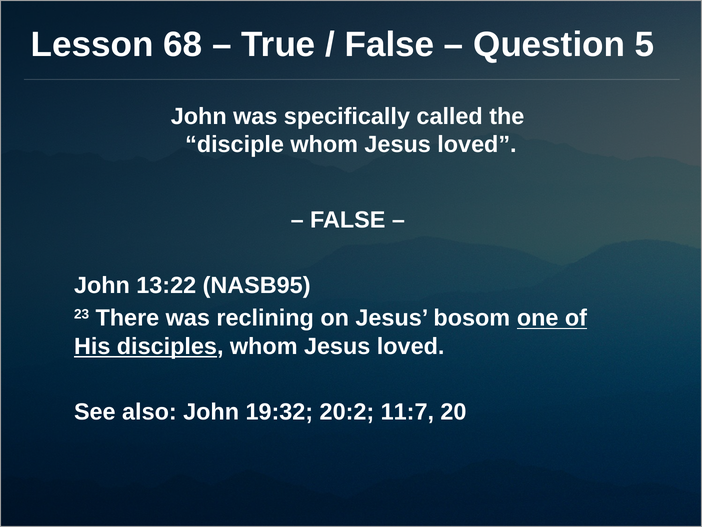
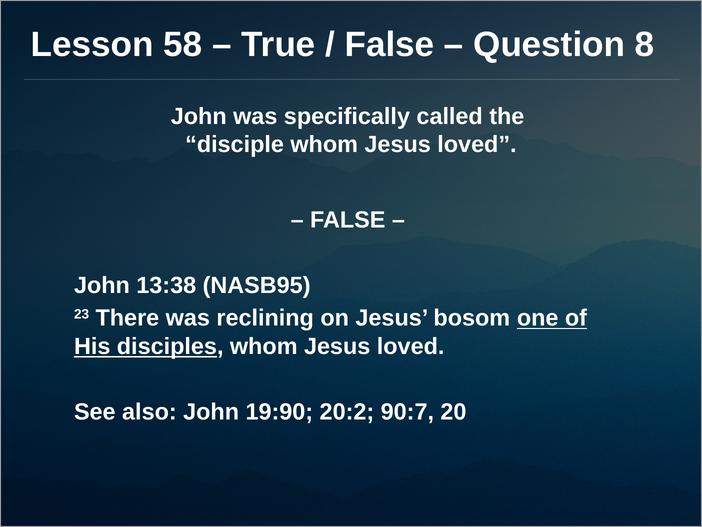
68: 68 -> 58 (183, 44)
5: 5 -> 8 (645, 44)
13:22: 13:22 -> 13:38 (166, 285)
19:32: 19:32 -> 19:90 (279, 412)
11:7: 11:7 -> 90:7 (407, 412)
